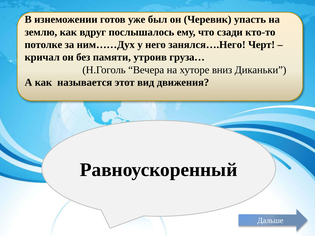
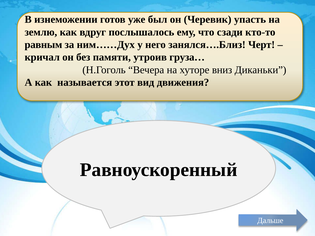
потолке: потолке -> равным (43, 45)
занялся….Него: занялся….Него -> занялся….Близ (207, 45)
